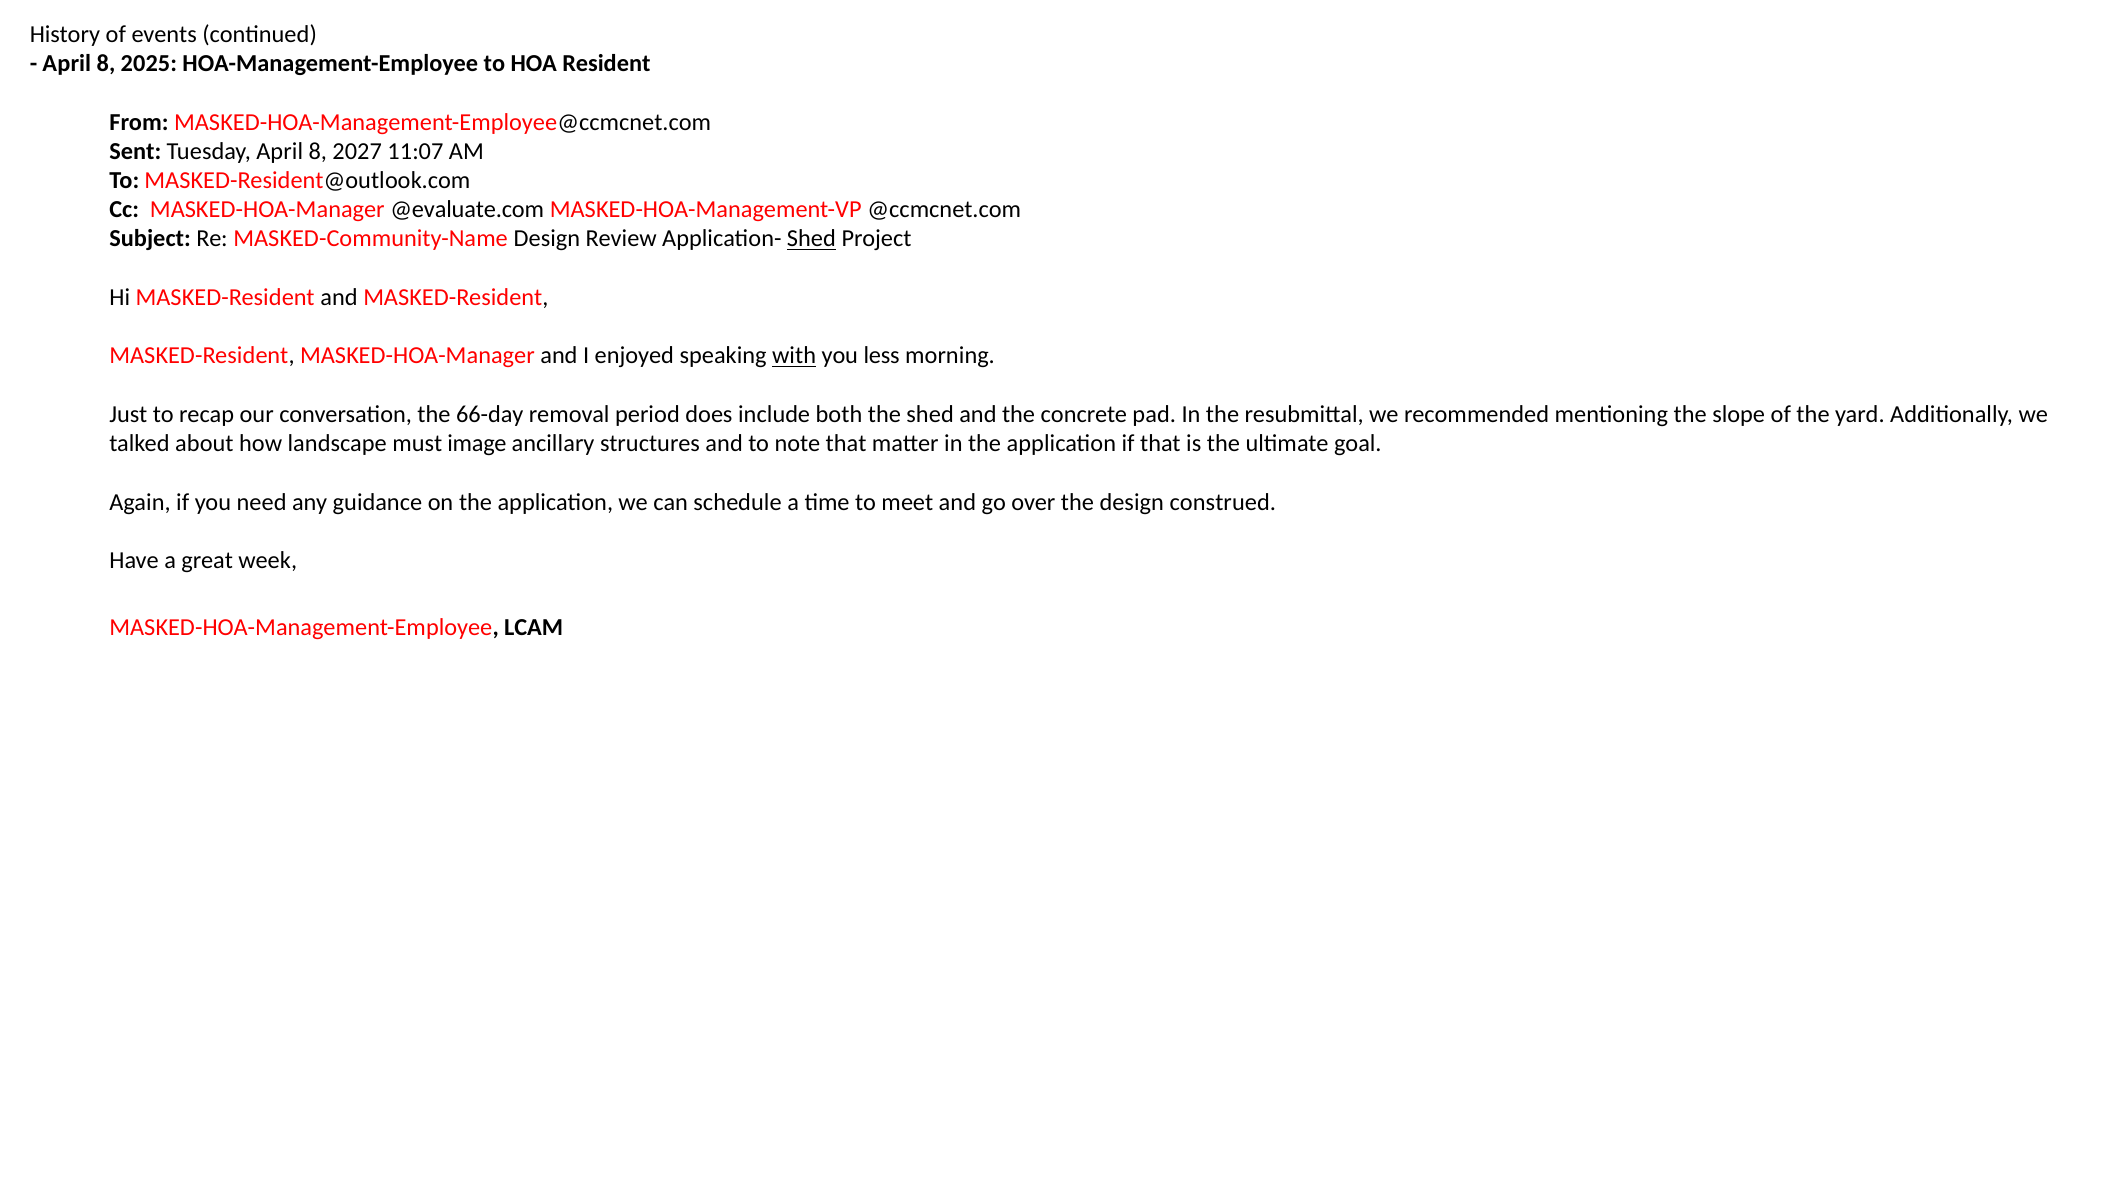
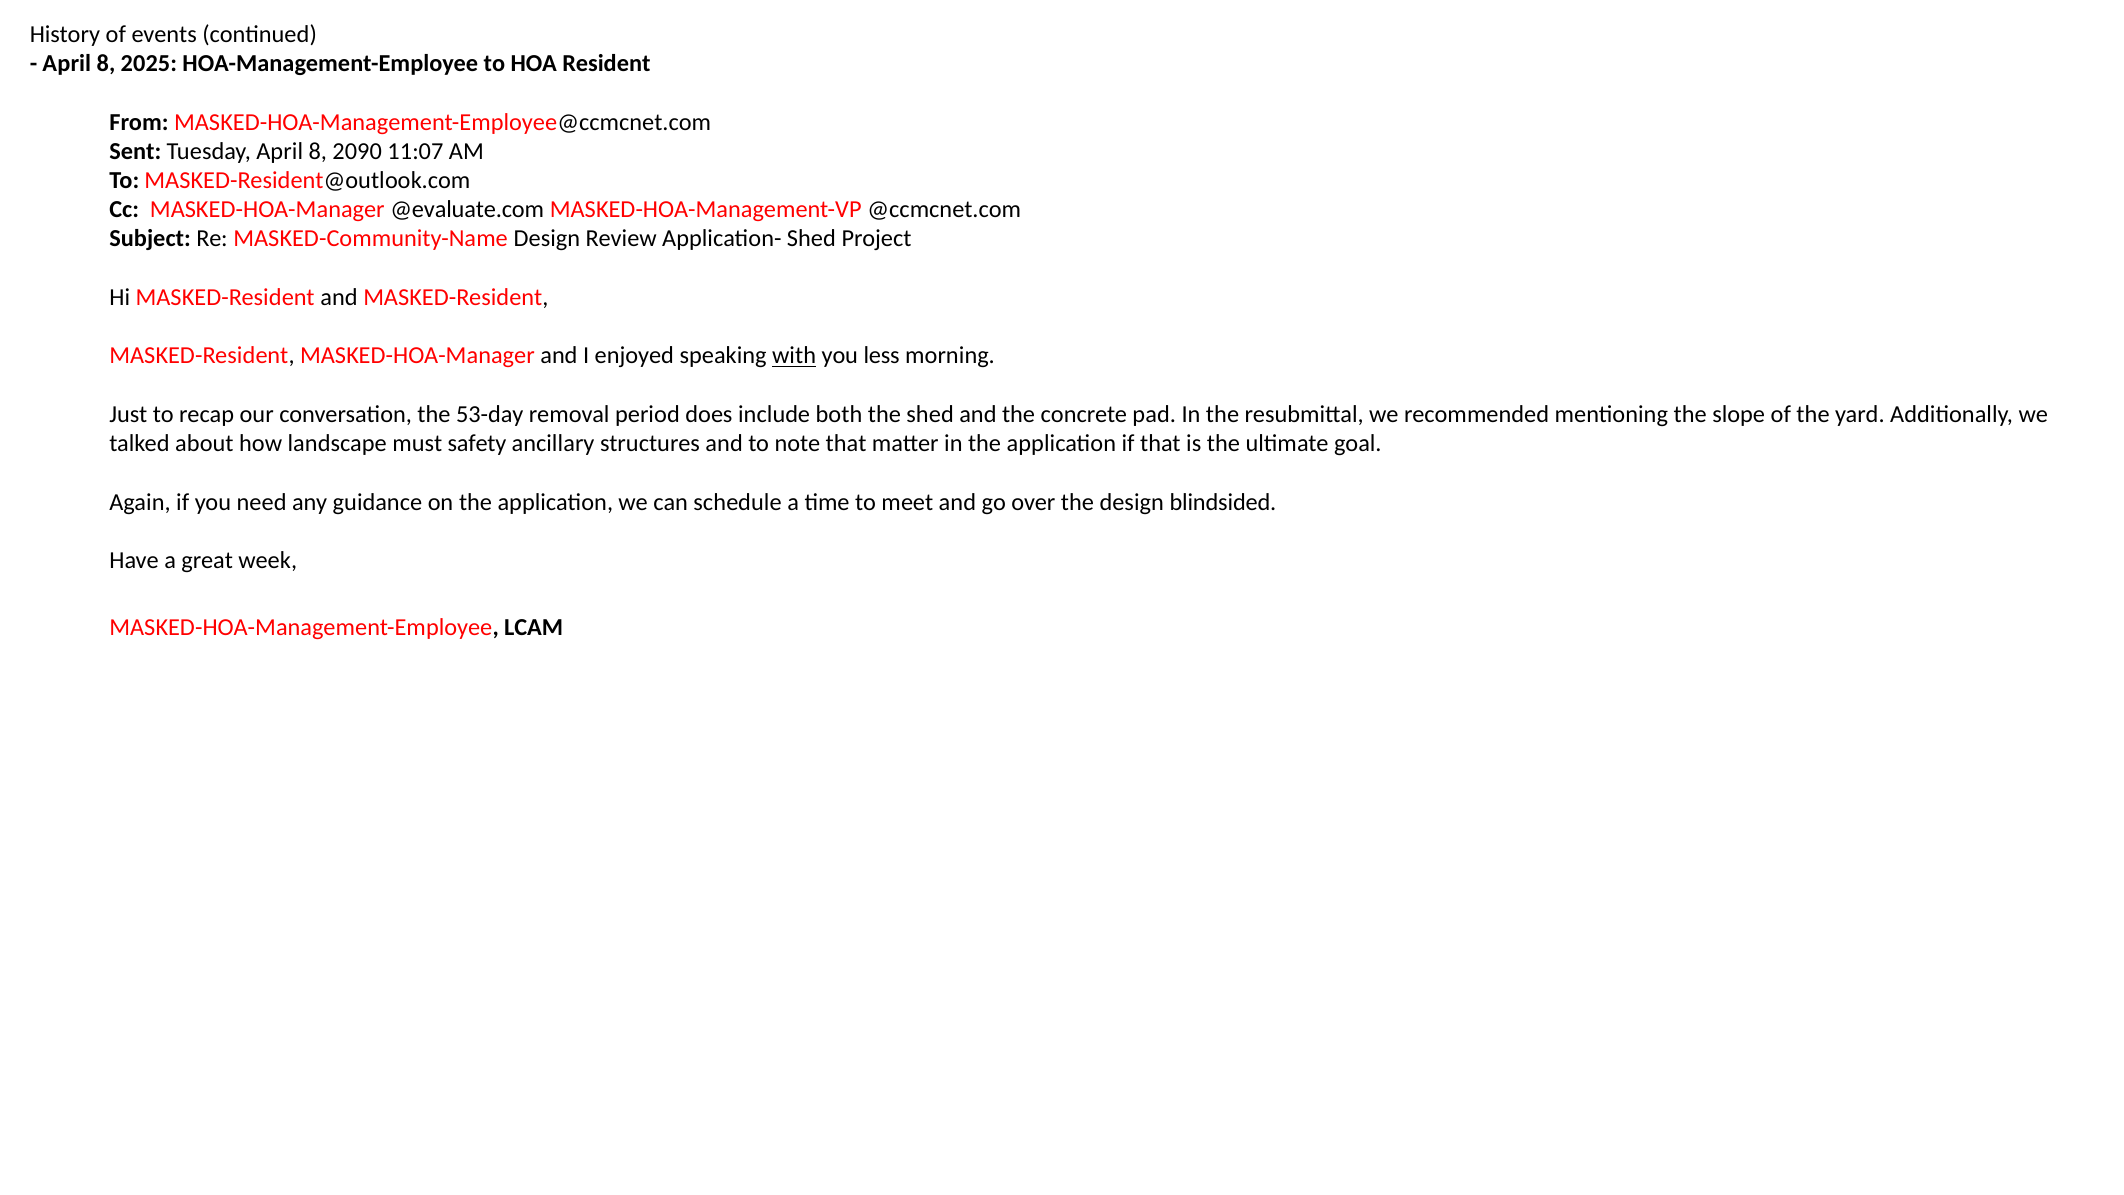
2027: 2027 -> 2090 (357, 151)
Shed underline: present -> none (811, 239)
66-day: 66-day -> 53-day (490, 414)
image: image -> safety (477, 443)
construed: construed -> blindsided (1223, 502)
